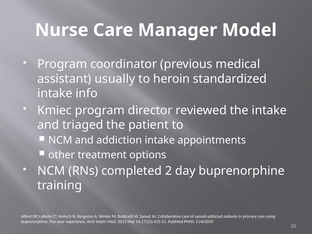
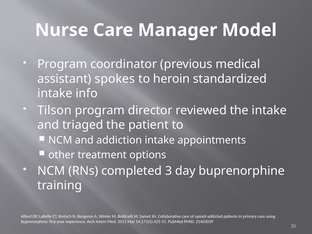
usually: usually -> spokes (115, 79)
Kmiec: Kmiec -> Tilson (54, 110)
2: 2 -> 3 (168, 171)
